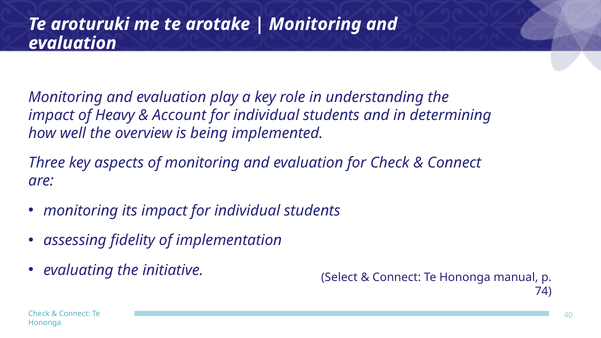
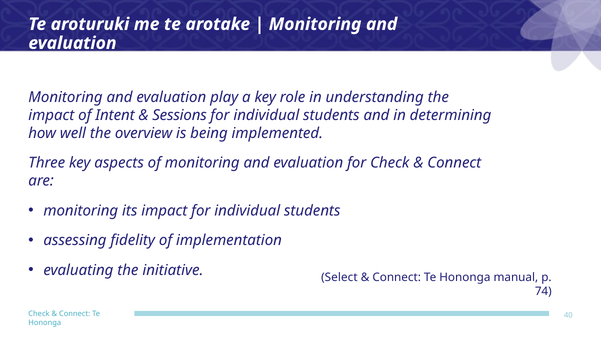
Heavy: Heavy -> Intent (115, 115)
Account: Account -> Sessions (180, 115)
